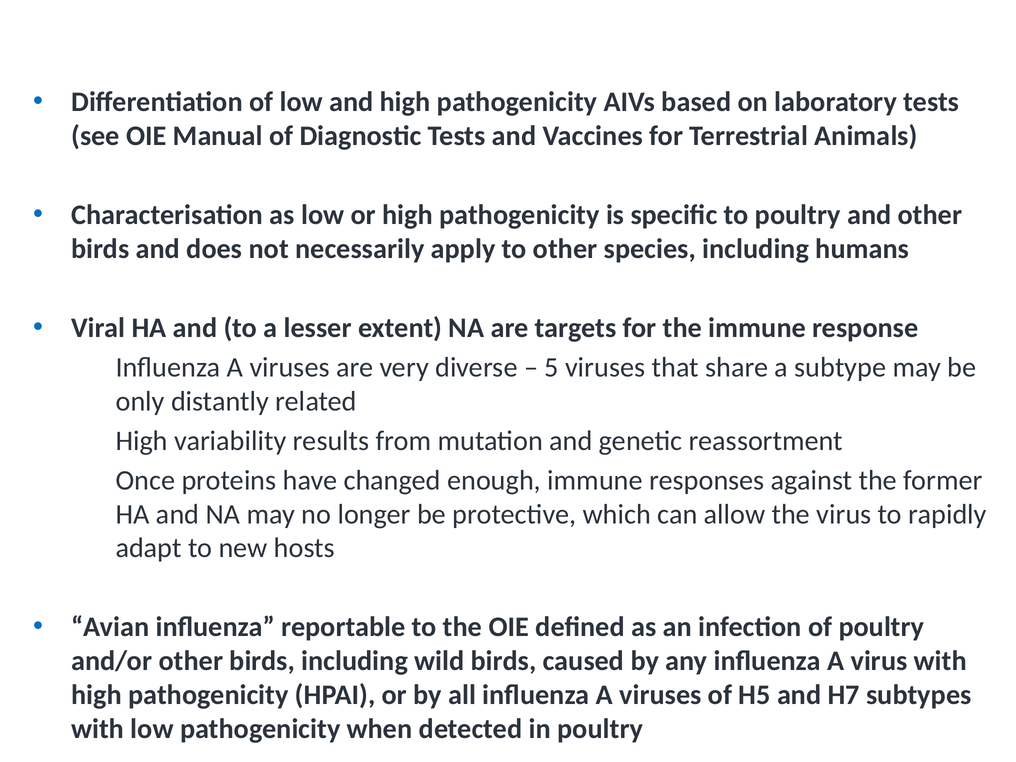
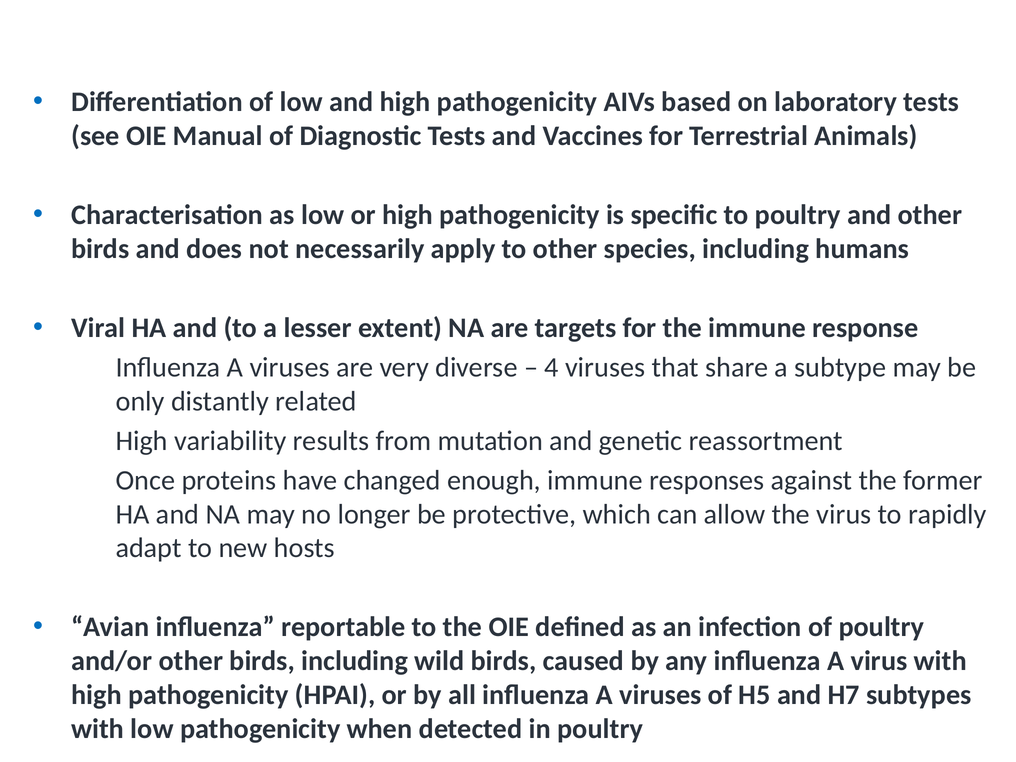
5: 5 -> 4 (552, 367)
